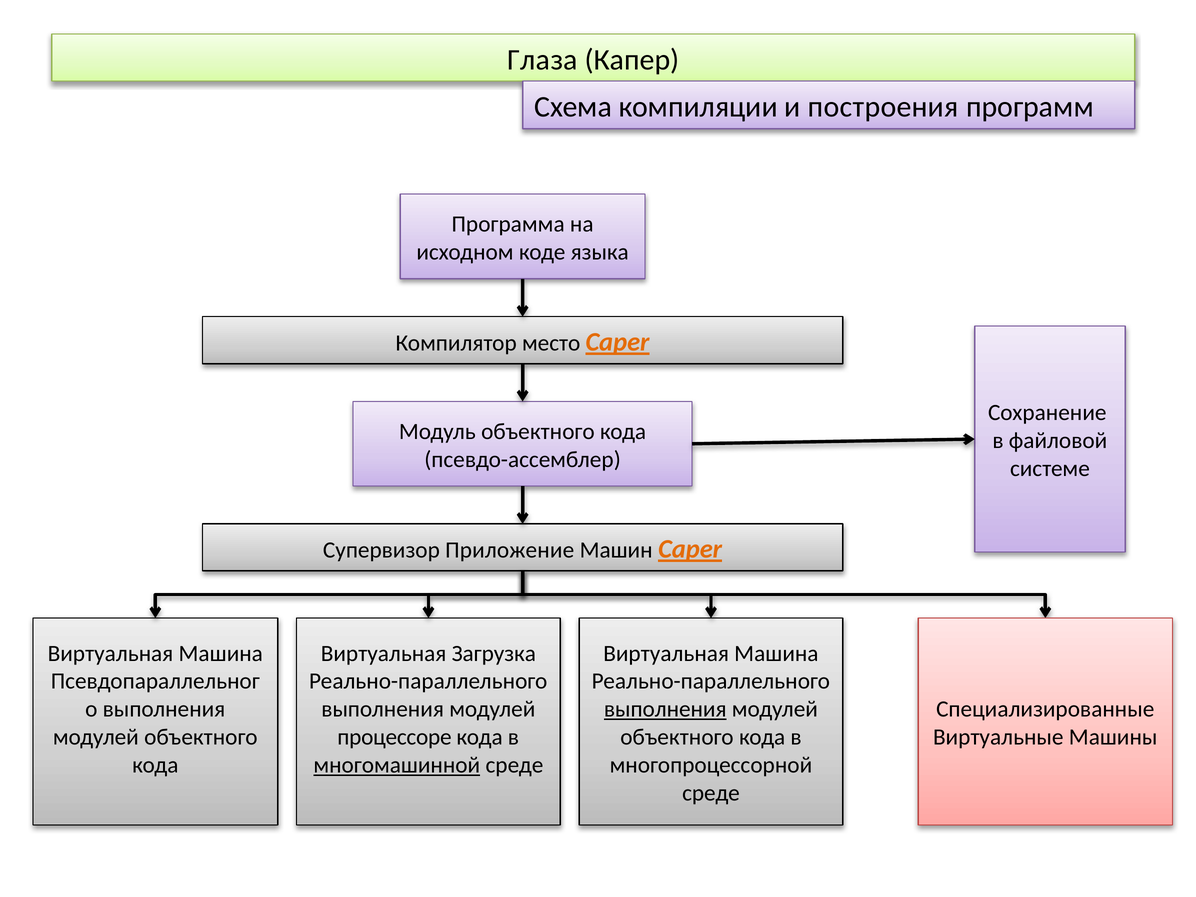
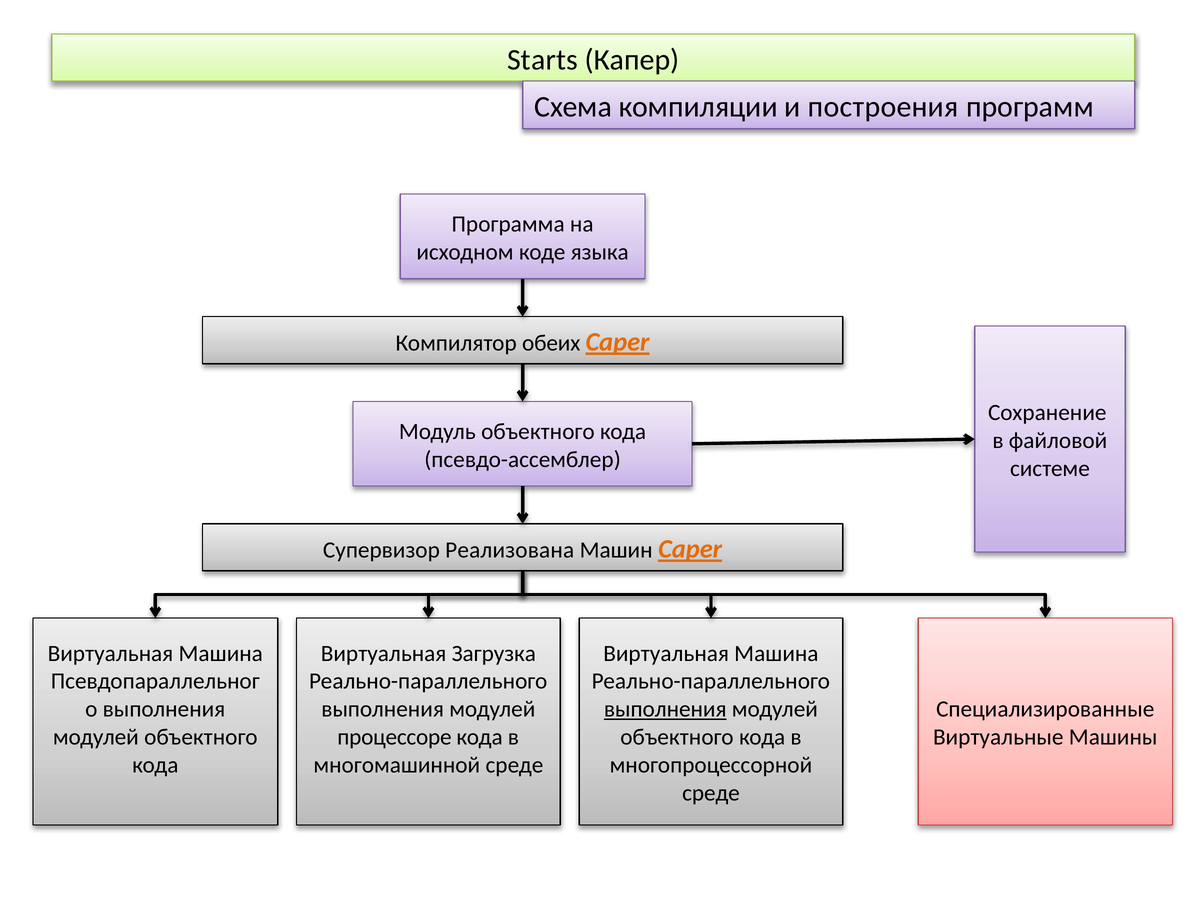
Глаза: Глаза -> Starts (543, 60)
место: место -> обеих (551, 343)
Приложение: Приложение -> Реализована (510, 550)
многомашинной underline: present -> none (397, 765)
